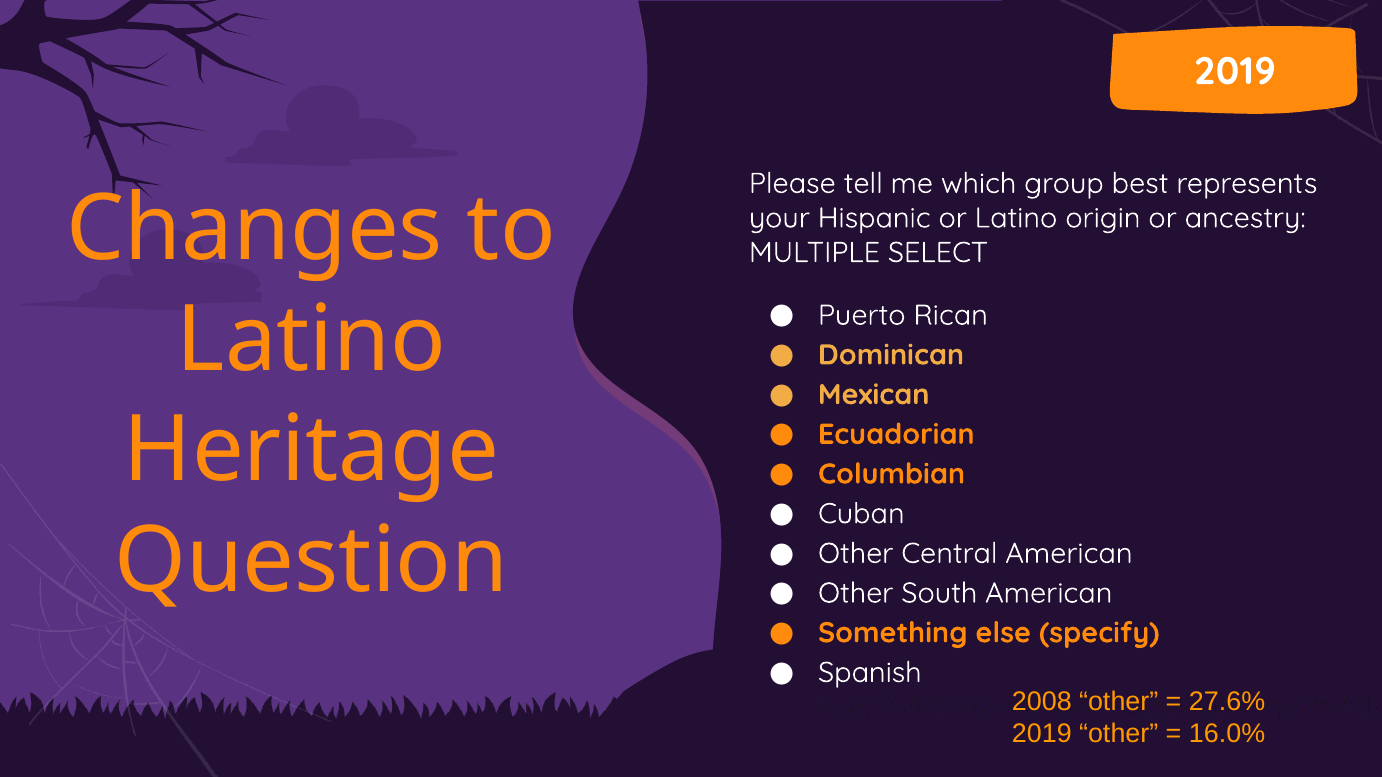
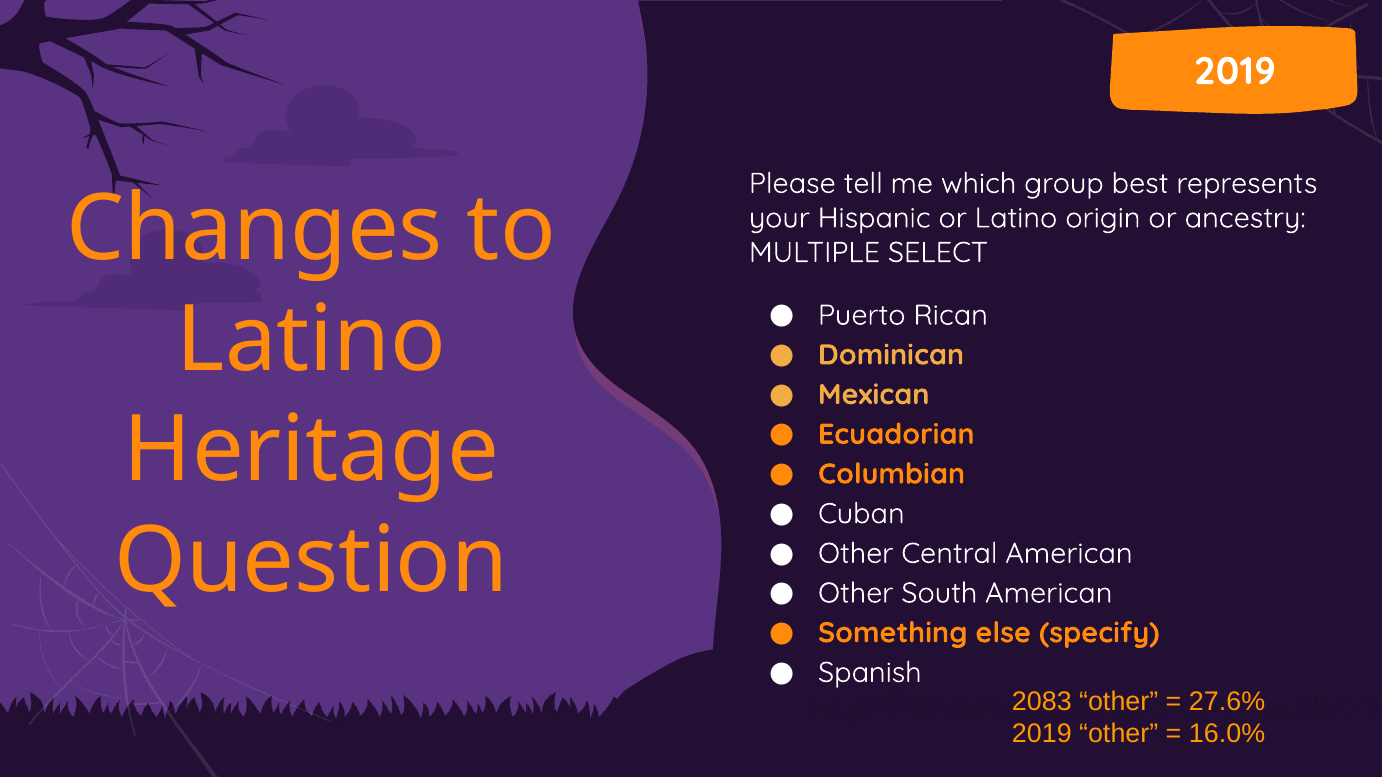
2008: 2008 -> 2083 (1042, 702)
